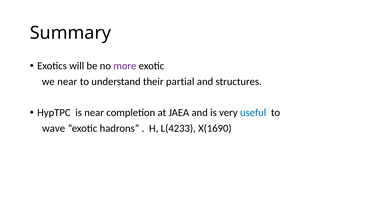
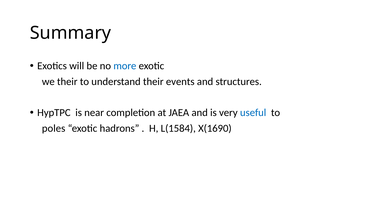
more colour: purple -> blue (125, 66)
we near: near -> their (67, 81)
partial: partial -> events (180, 81)
wave: wave -> poles (54, 128)
L(4233: L(4233 -> L(1584 (178, 128)
